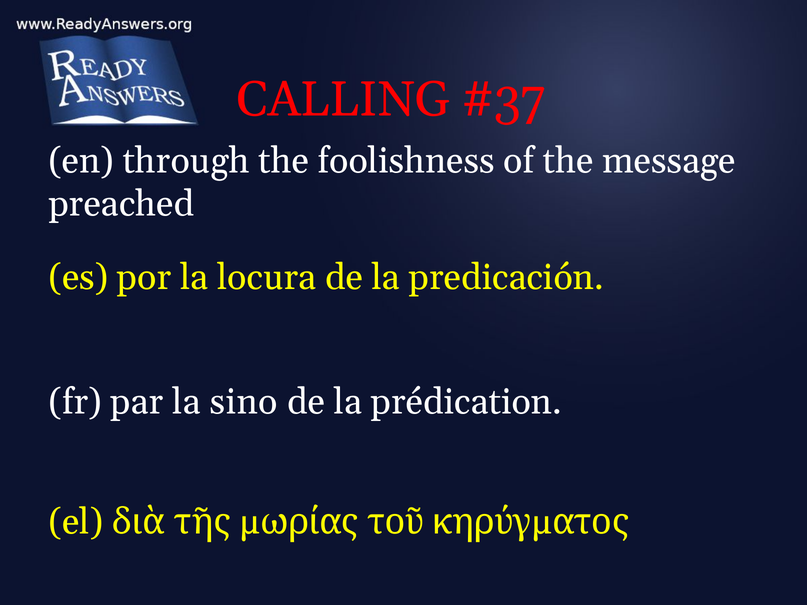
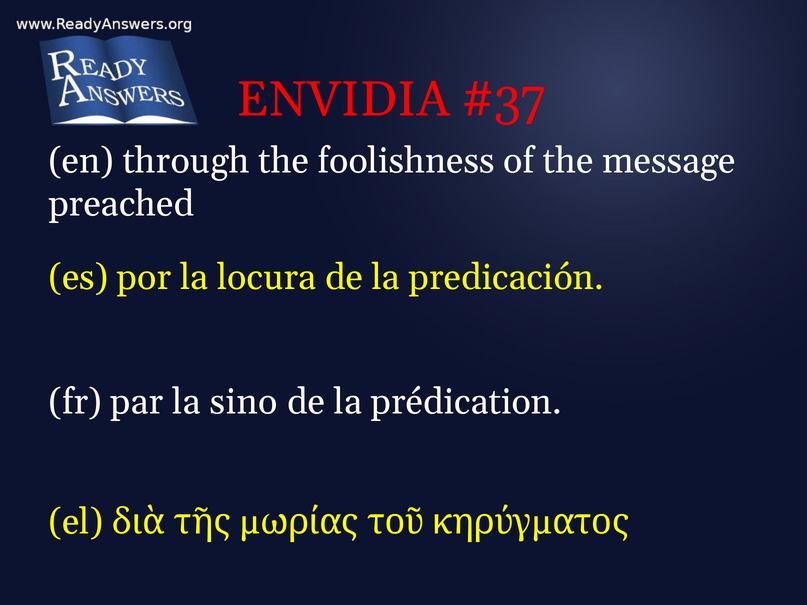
CALLING: CALLING -> ENVIDIA (343, 100)
